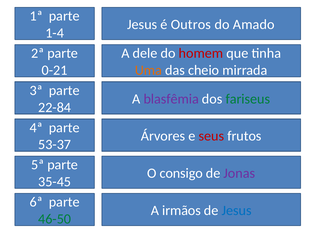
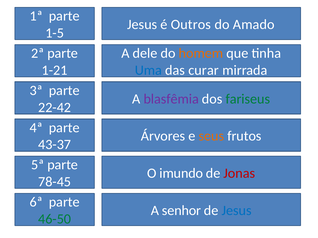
1-4: 1-4 -> 1-5 (55, 33)
homem colour: red -> orange (201, 53)
0-21: 0-21 -> 1-21 (55, 70)
Uma colour: orange -> blue (148, 70)
cheio: cheio -> curar (204, 70)
22-84: 22-84 -> 22-42 (55, 108)
seus colour: red -> orange (211, 136)
53-37: 53-37 -> 43-37 (55, 145)
consigo: consigo -> imundo (181, 174)
Jonas colour: purple -> red (239, 174)
35-45: 35-45 -> 78-45 (55, 182)
irmãos: irmãos -> senhor (182, 211)
